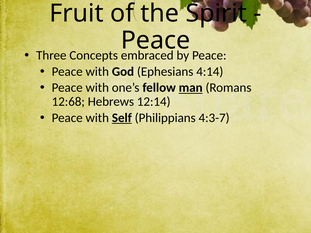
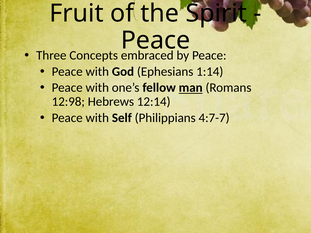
4:14: 4:14 -> 1:14 (210, 72)
12:68: 12:68 -> 12:98 (68, 102)
Self underline: present -> none (122, 118)
4:3-7: 4:3-7 -> 4:7-7 (214, 118)
